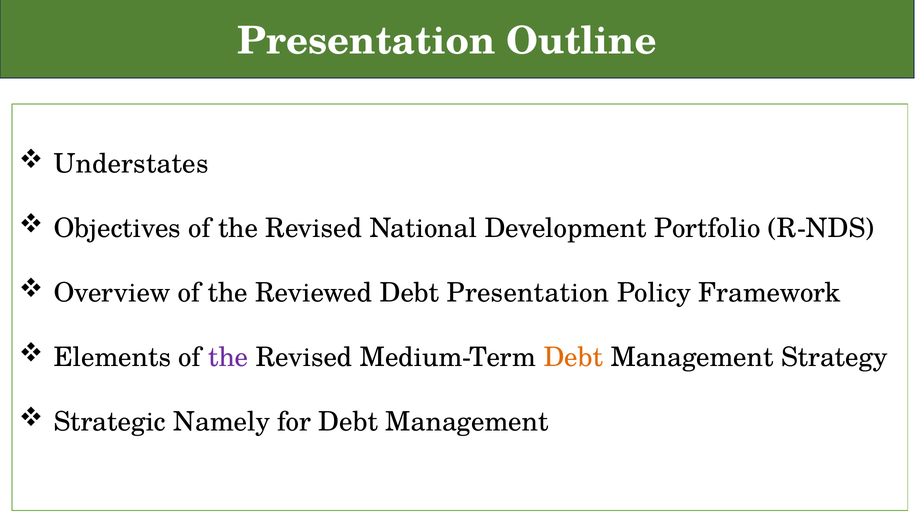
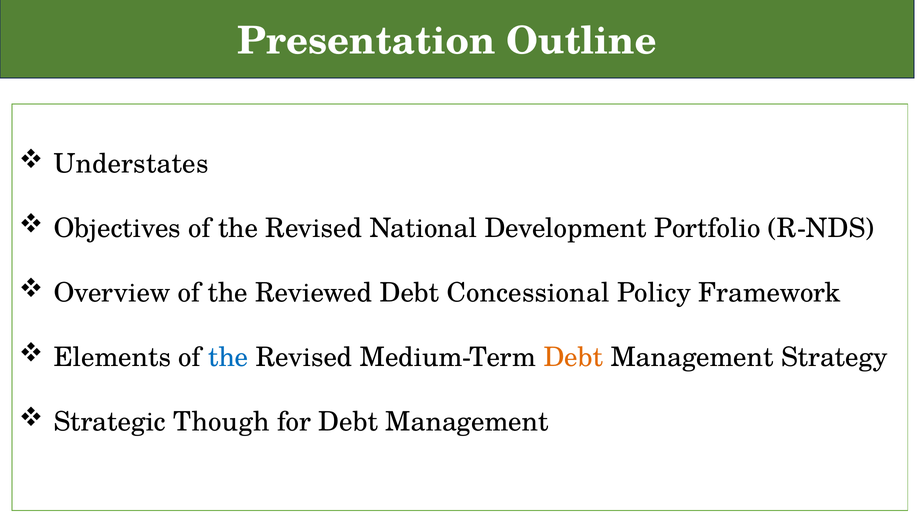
Debt Presentation: Presentation -> Concessional (528, 293)
the colour: purple -> blue (228, 357)
Namely: Namely -> Though (222, 421)
